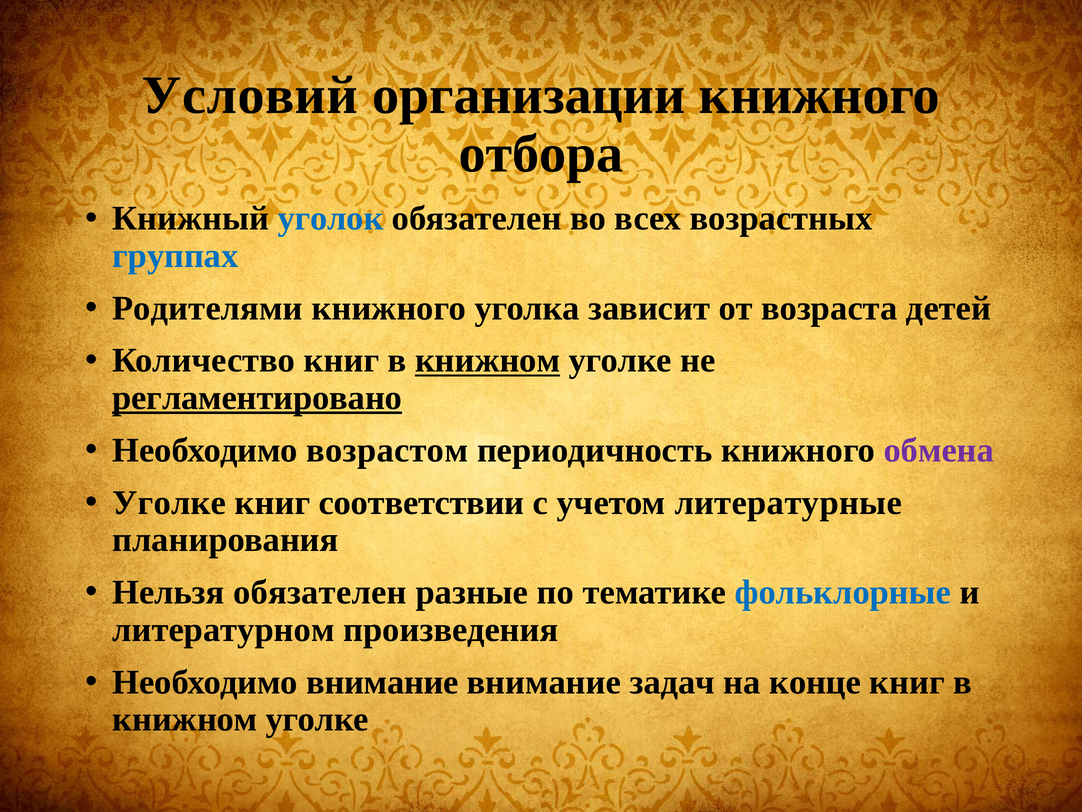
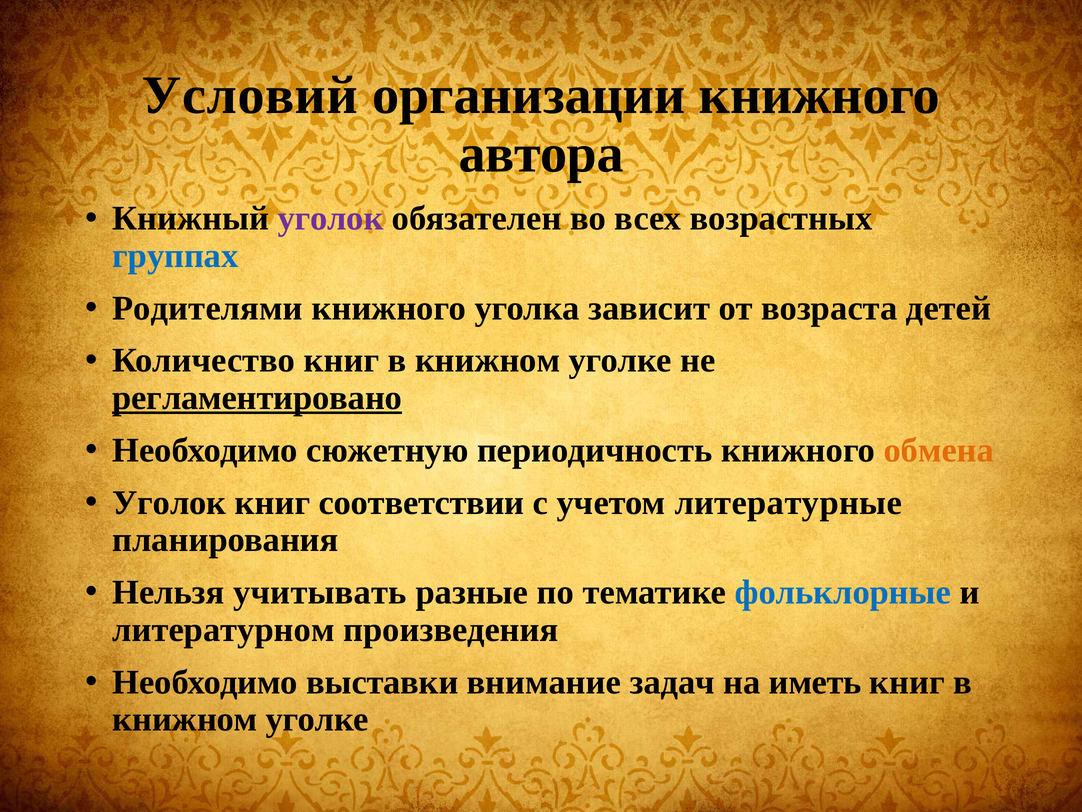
отбора: отбора -> автора (541, 154)
уголок colour: blue -> purple (331, 218)
книжном underline: present -> none (488, 360)
возрастом: возрастом -> сюжетную (387, 450)
обмена colour: purple -> orange (939, 450)
Уголке: Уголке -> Уголок (169, 502)
Нельзя обязателен: обязателен -> учитывать (320, 592)
Необходимо внимание: внимание -> выставки (382, 682)
конце: конце -> иметь (815, 682)
